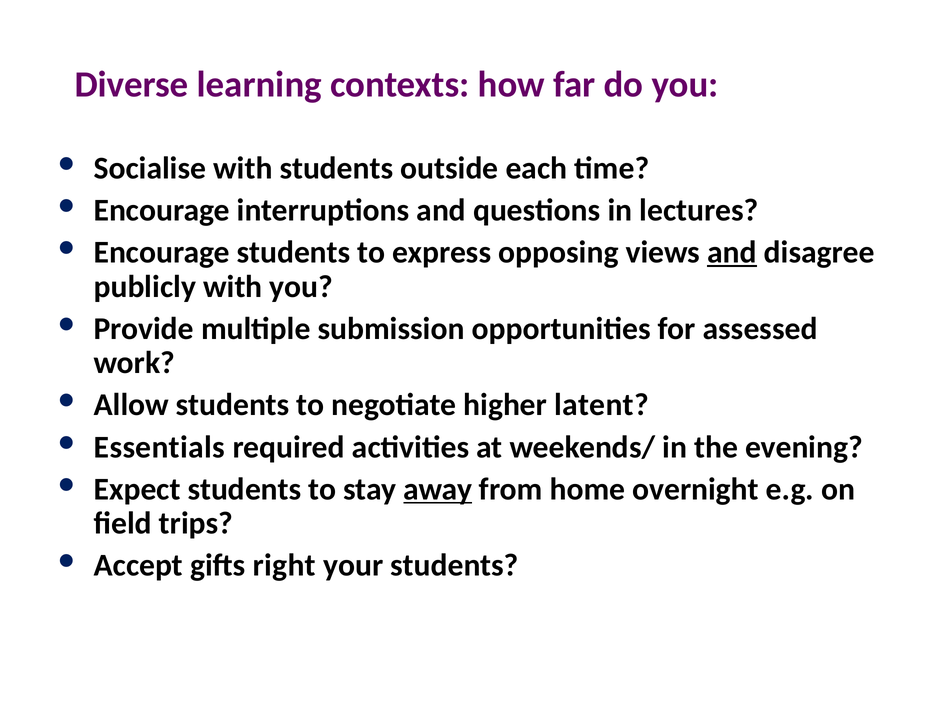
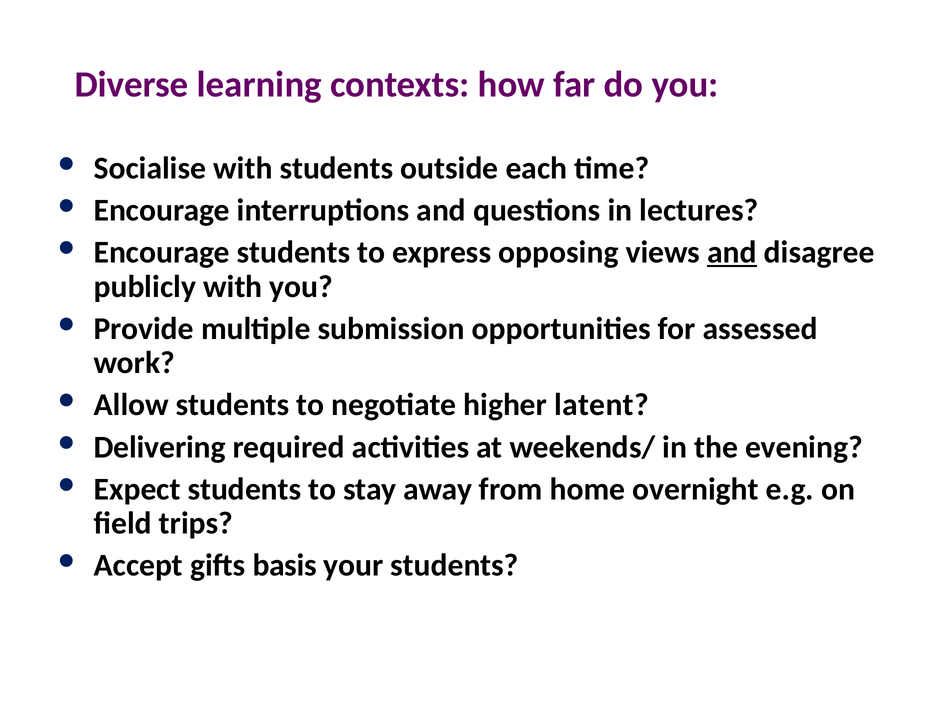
Essentials: Essentials -> Delivering (160, 447)
away underline: present -> none (438, 489)
right: right -> basis (285, 565)
